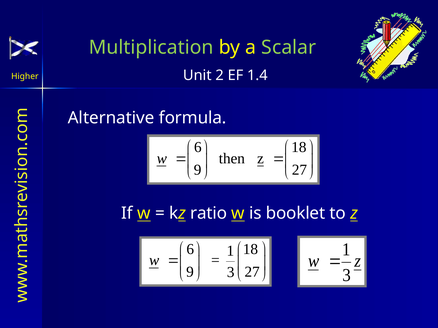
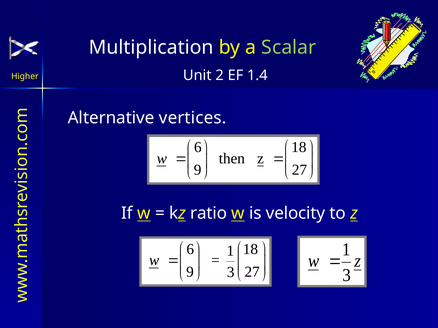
Multiplication colour: light green -> white (151, 48)
formula: formula -> vertices (193, 118)
booklet: booklet -> velocity (296, 214)
